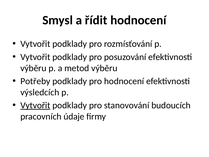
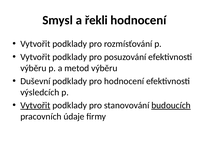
řídit: řídit -> řekli (96, 20)
Potřeby: Potřeby -> Duševní (35, 81)
budoucích underline: none -> present (171, 105)
